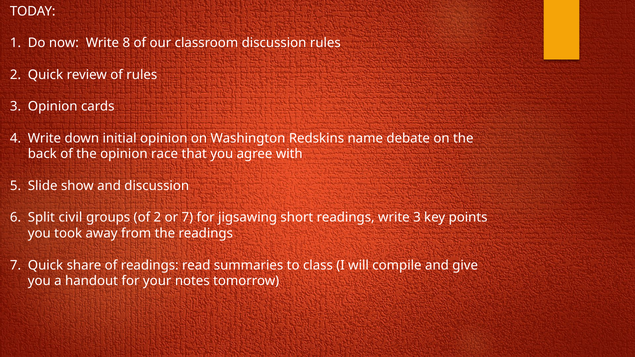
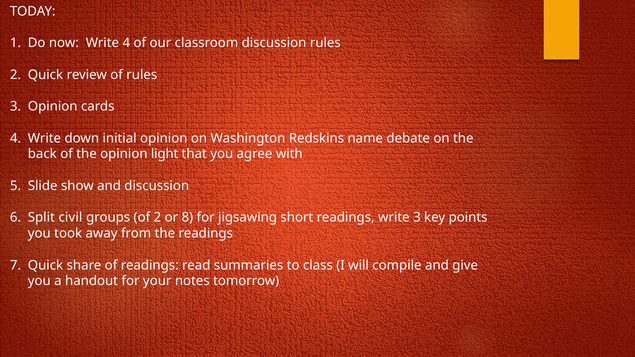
Write 8: 8 -> 4 (126, 43)
race: race -> light (165, 154)
or 7: 7 -> 8 (187, 218)
